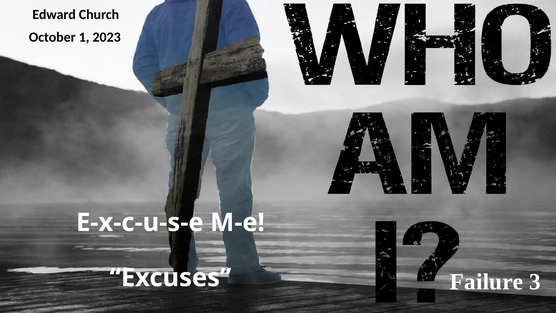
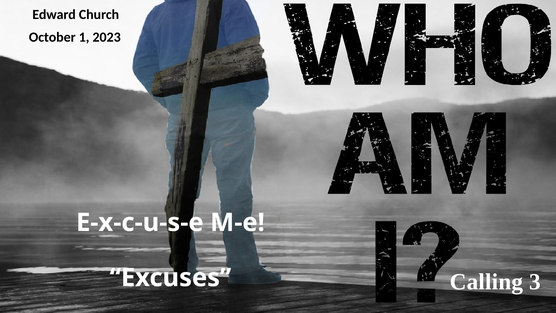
Failure: Failure -> Calling (487, 282)
